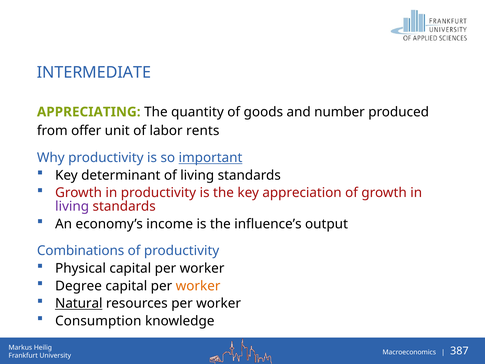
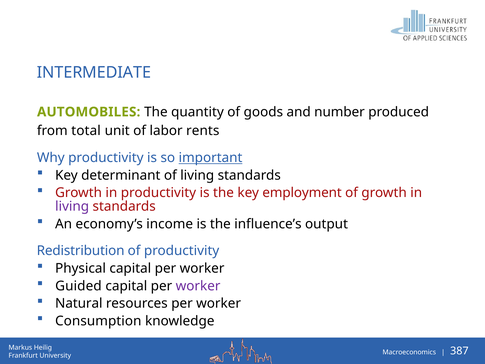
APPRECIATING: APPRECIATING -> AUTOMOBILES (89, 112)
offer: offer -> total (86, 131)
appreciation: appreciation -> employment (302, 193)
Combinations: Combinations -> Redistribution (81, 251)
Degree: Degree -> Guided (78, 286)
worker colour: orange -> purple (198, 286)
Natural underline: present -> none (79, 303)
